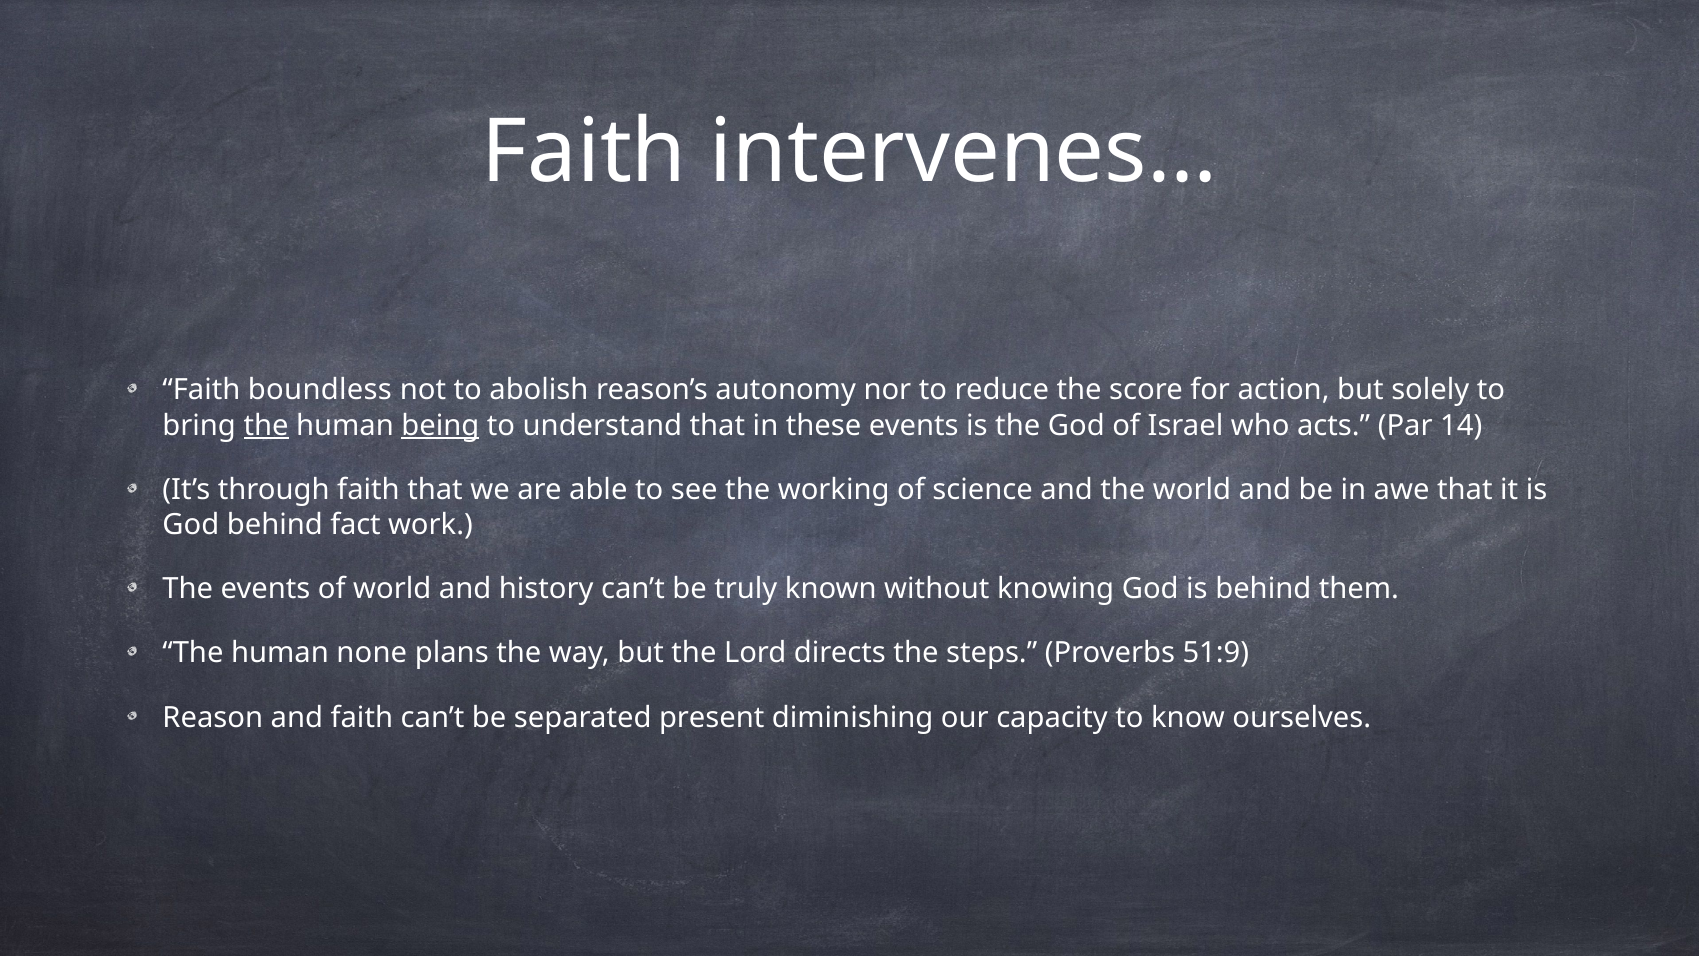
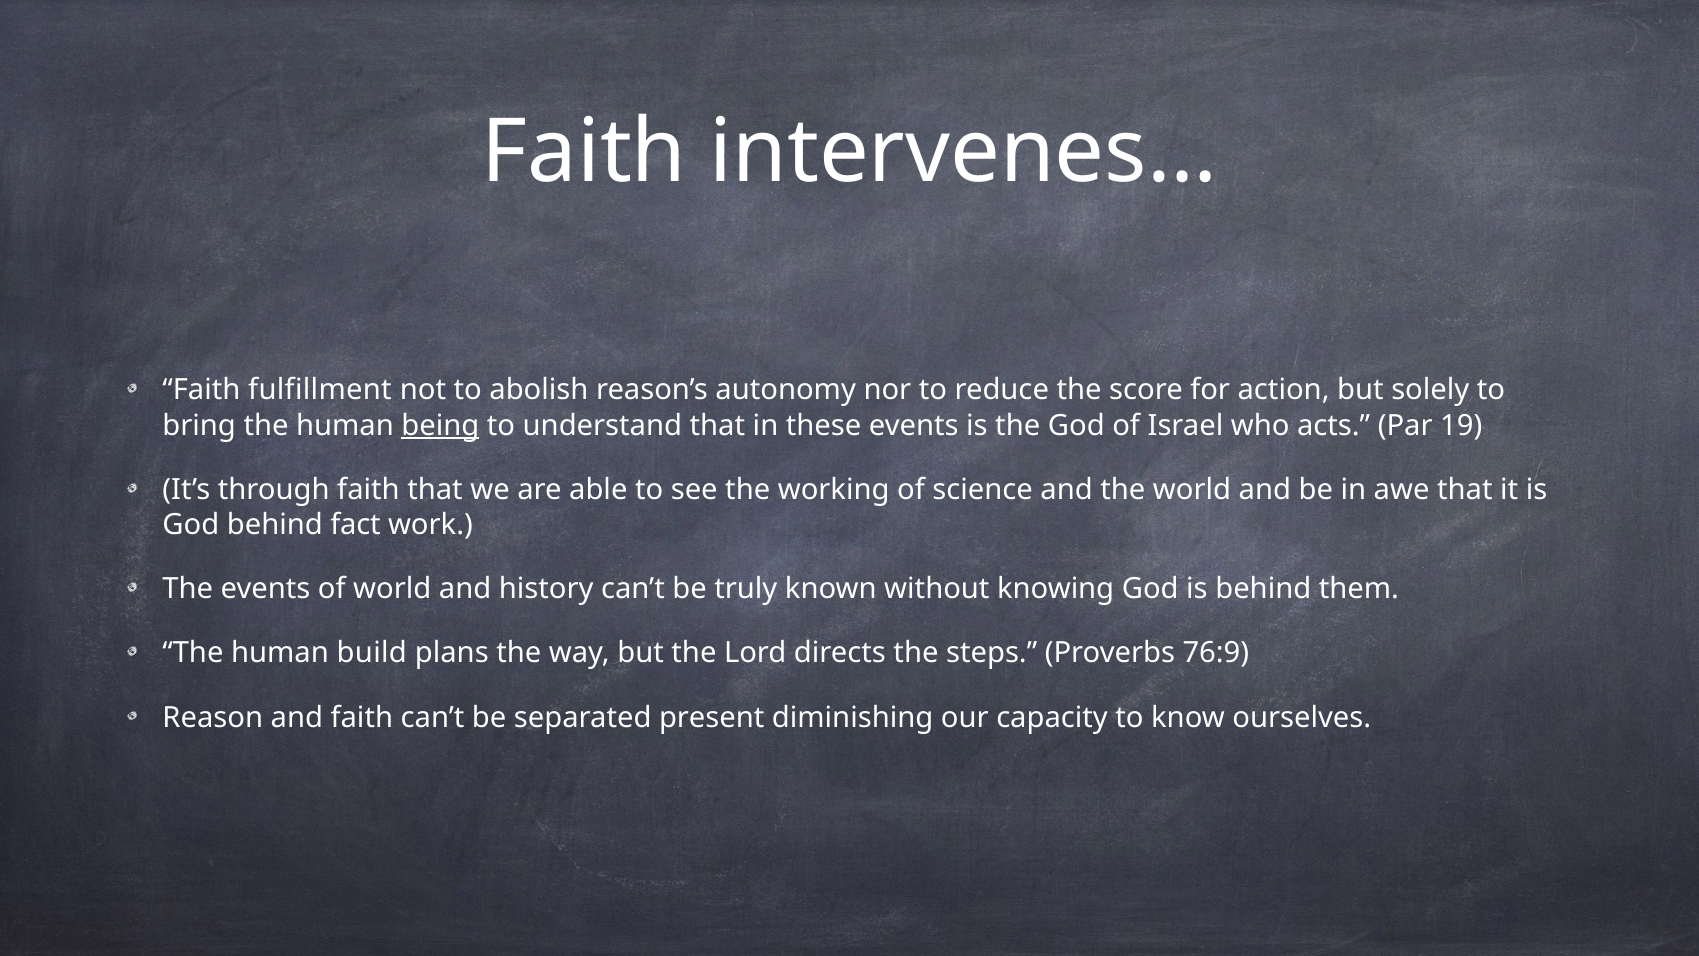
boundless: boundless -> fulfillment (320, 390)
the underline: present -> none (266, 425)
14: 14 -> 19 (1461, 425)
none: none -> build (372, 653)
51:9: 51:9 -> 76:9 (1216, 653)
